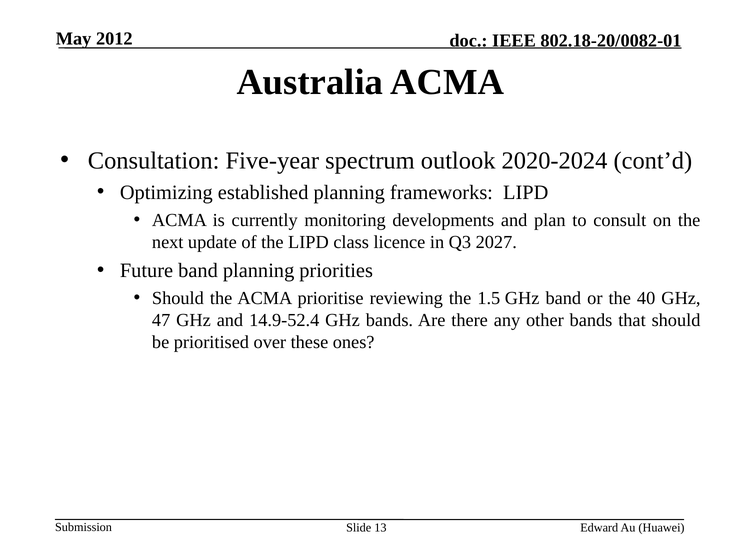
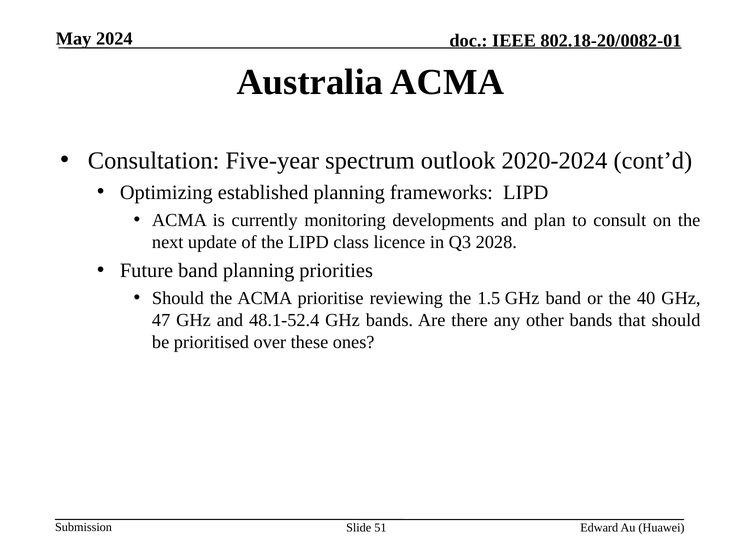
2012: 2012 -> 2024 (114, 39)
2027: 2027 -> 2028 (496, 242)
14.9-52.4: 14.9-52.4 -> 48.1-52.4 (284, 320)
13: 13 -> 51 (380, 527)
